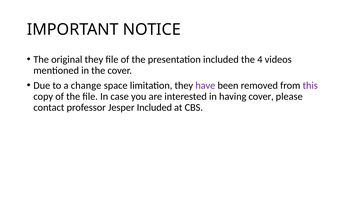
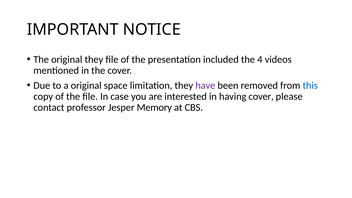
a change: change -> original (86, 85)
this colour: purple -> blue (310, 85)
Jesper Included: Included -> Memory (154, 108)
